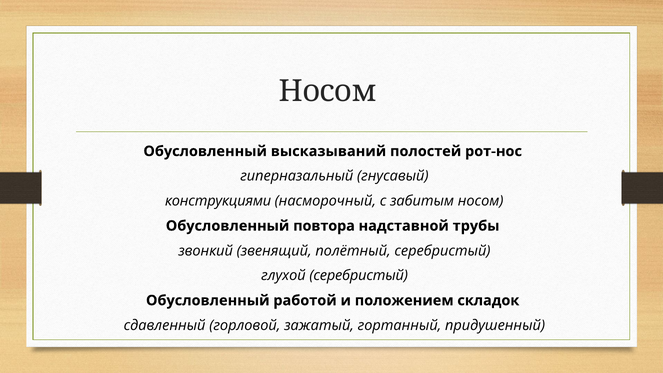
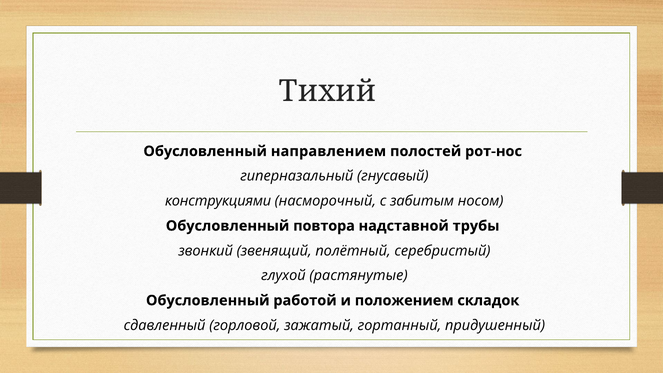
Носом: Носом -> Тихий (328, 91)
высказываний: высказываний -> направлением (328, 151)
глухой серебристый: серебристый -> растянутые (359, 276)
